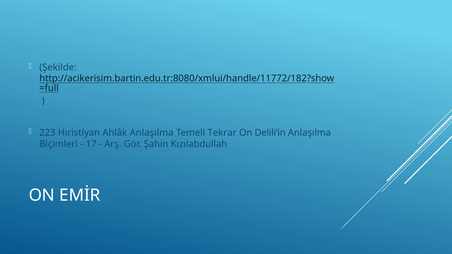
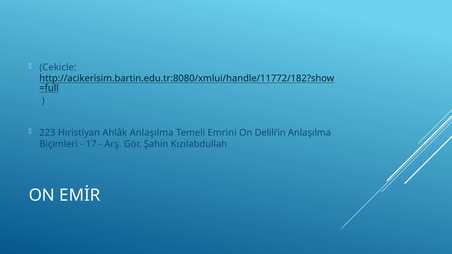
Şekilde: Şekilde -> Cekicle (58, 67)
Tekrar: Tekrar -> Emrini (222, 133)
